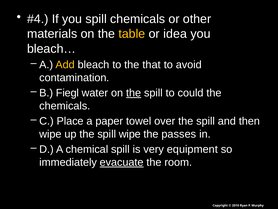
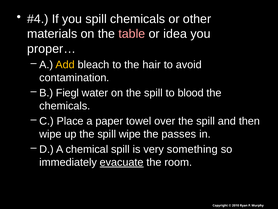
table colour: yellow -> pink (132, 34)
bleach…: bleach… -> proper… (51, 49)
that: that -> hair (152, 65)
the underline: present -> none (134, 93)
could: could -> blood (191, 93)
equipment: equipment -> something (192, 149)
